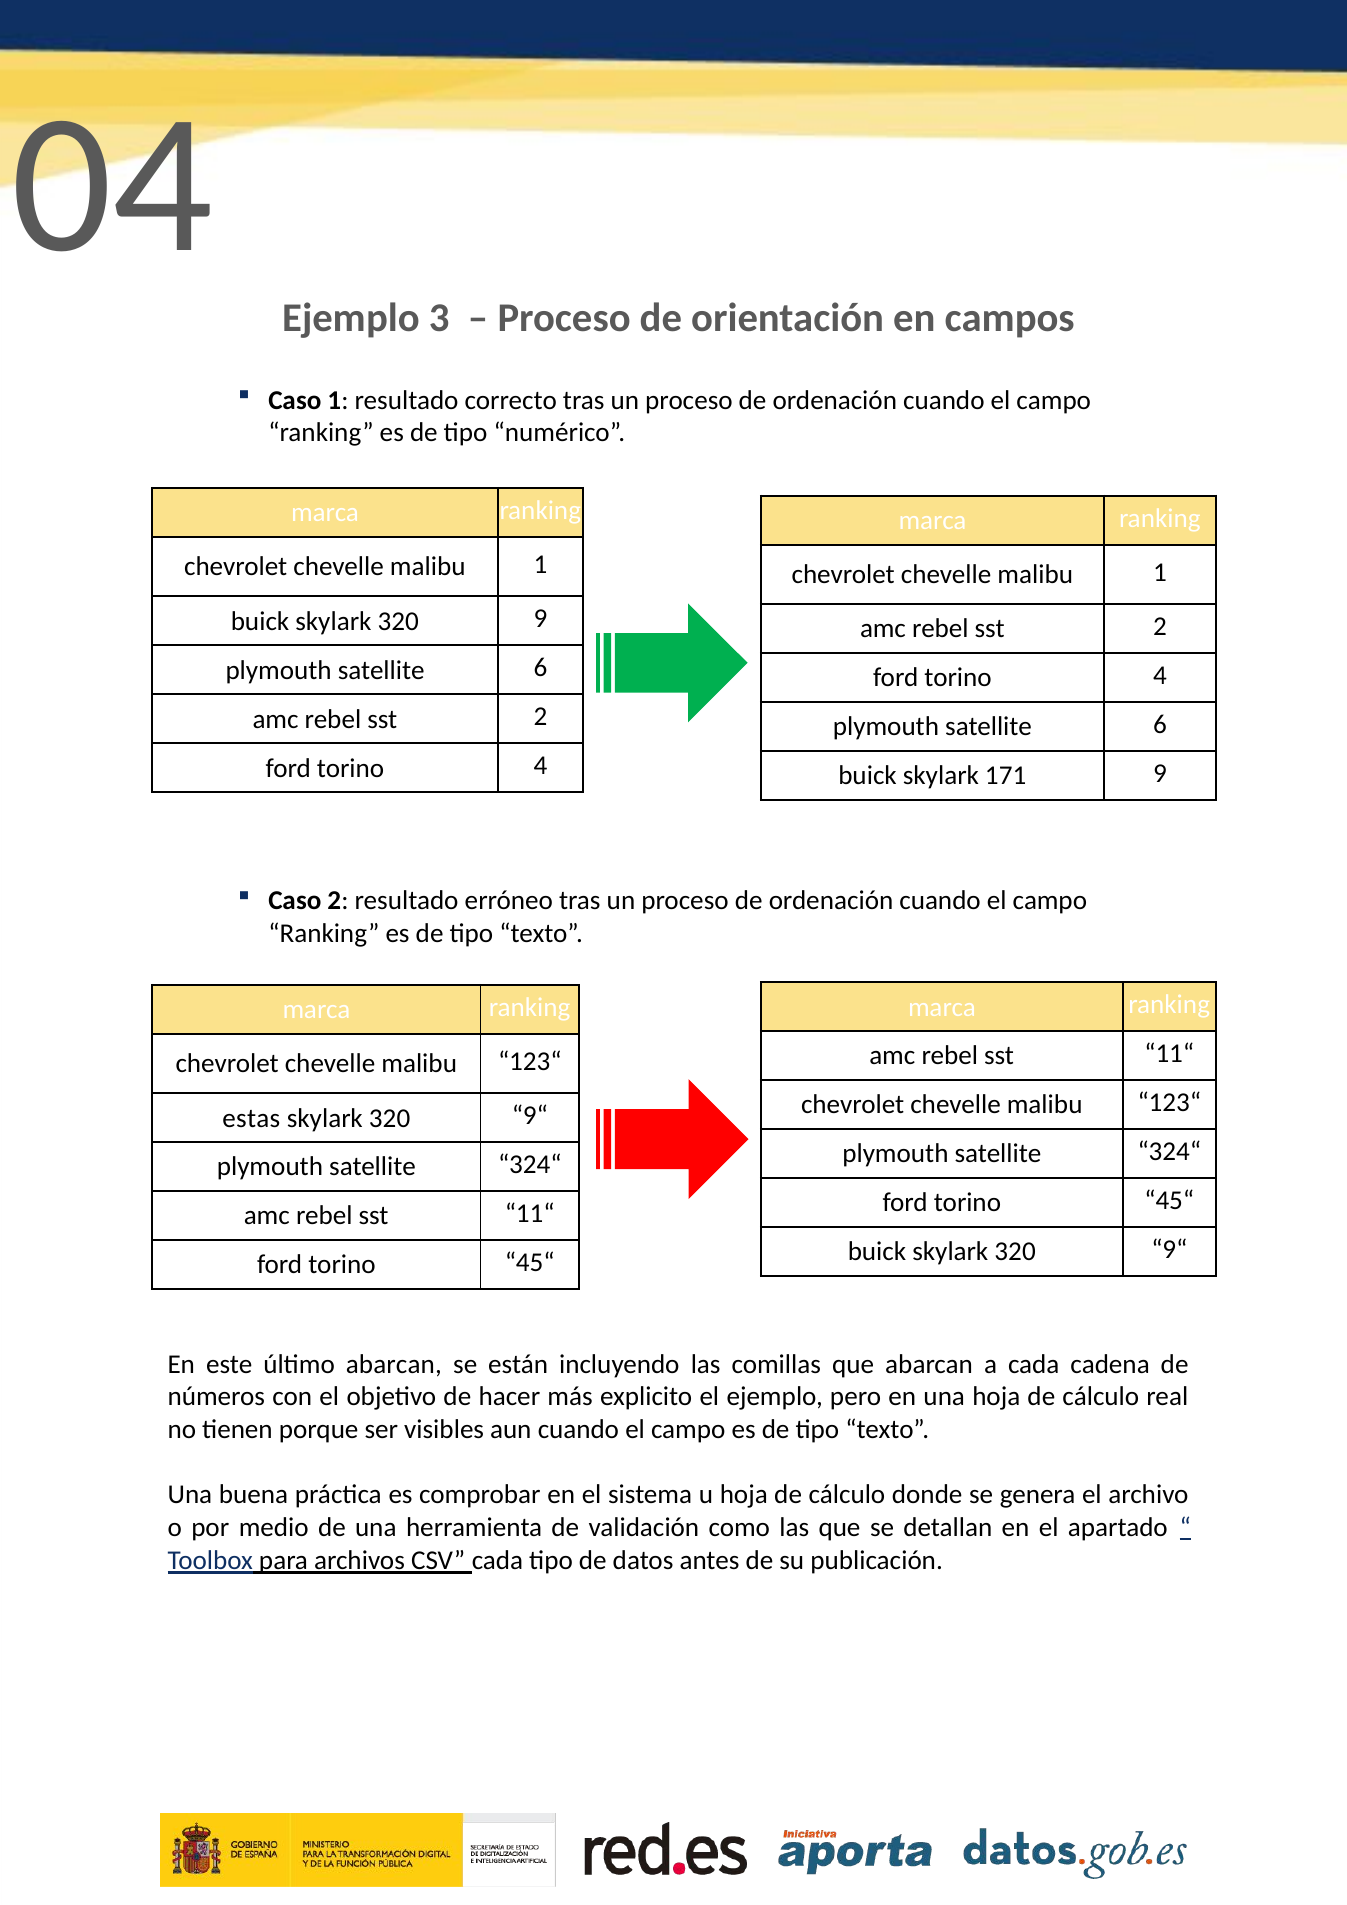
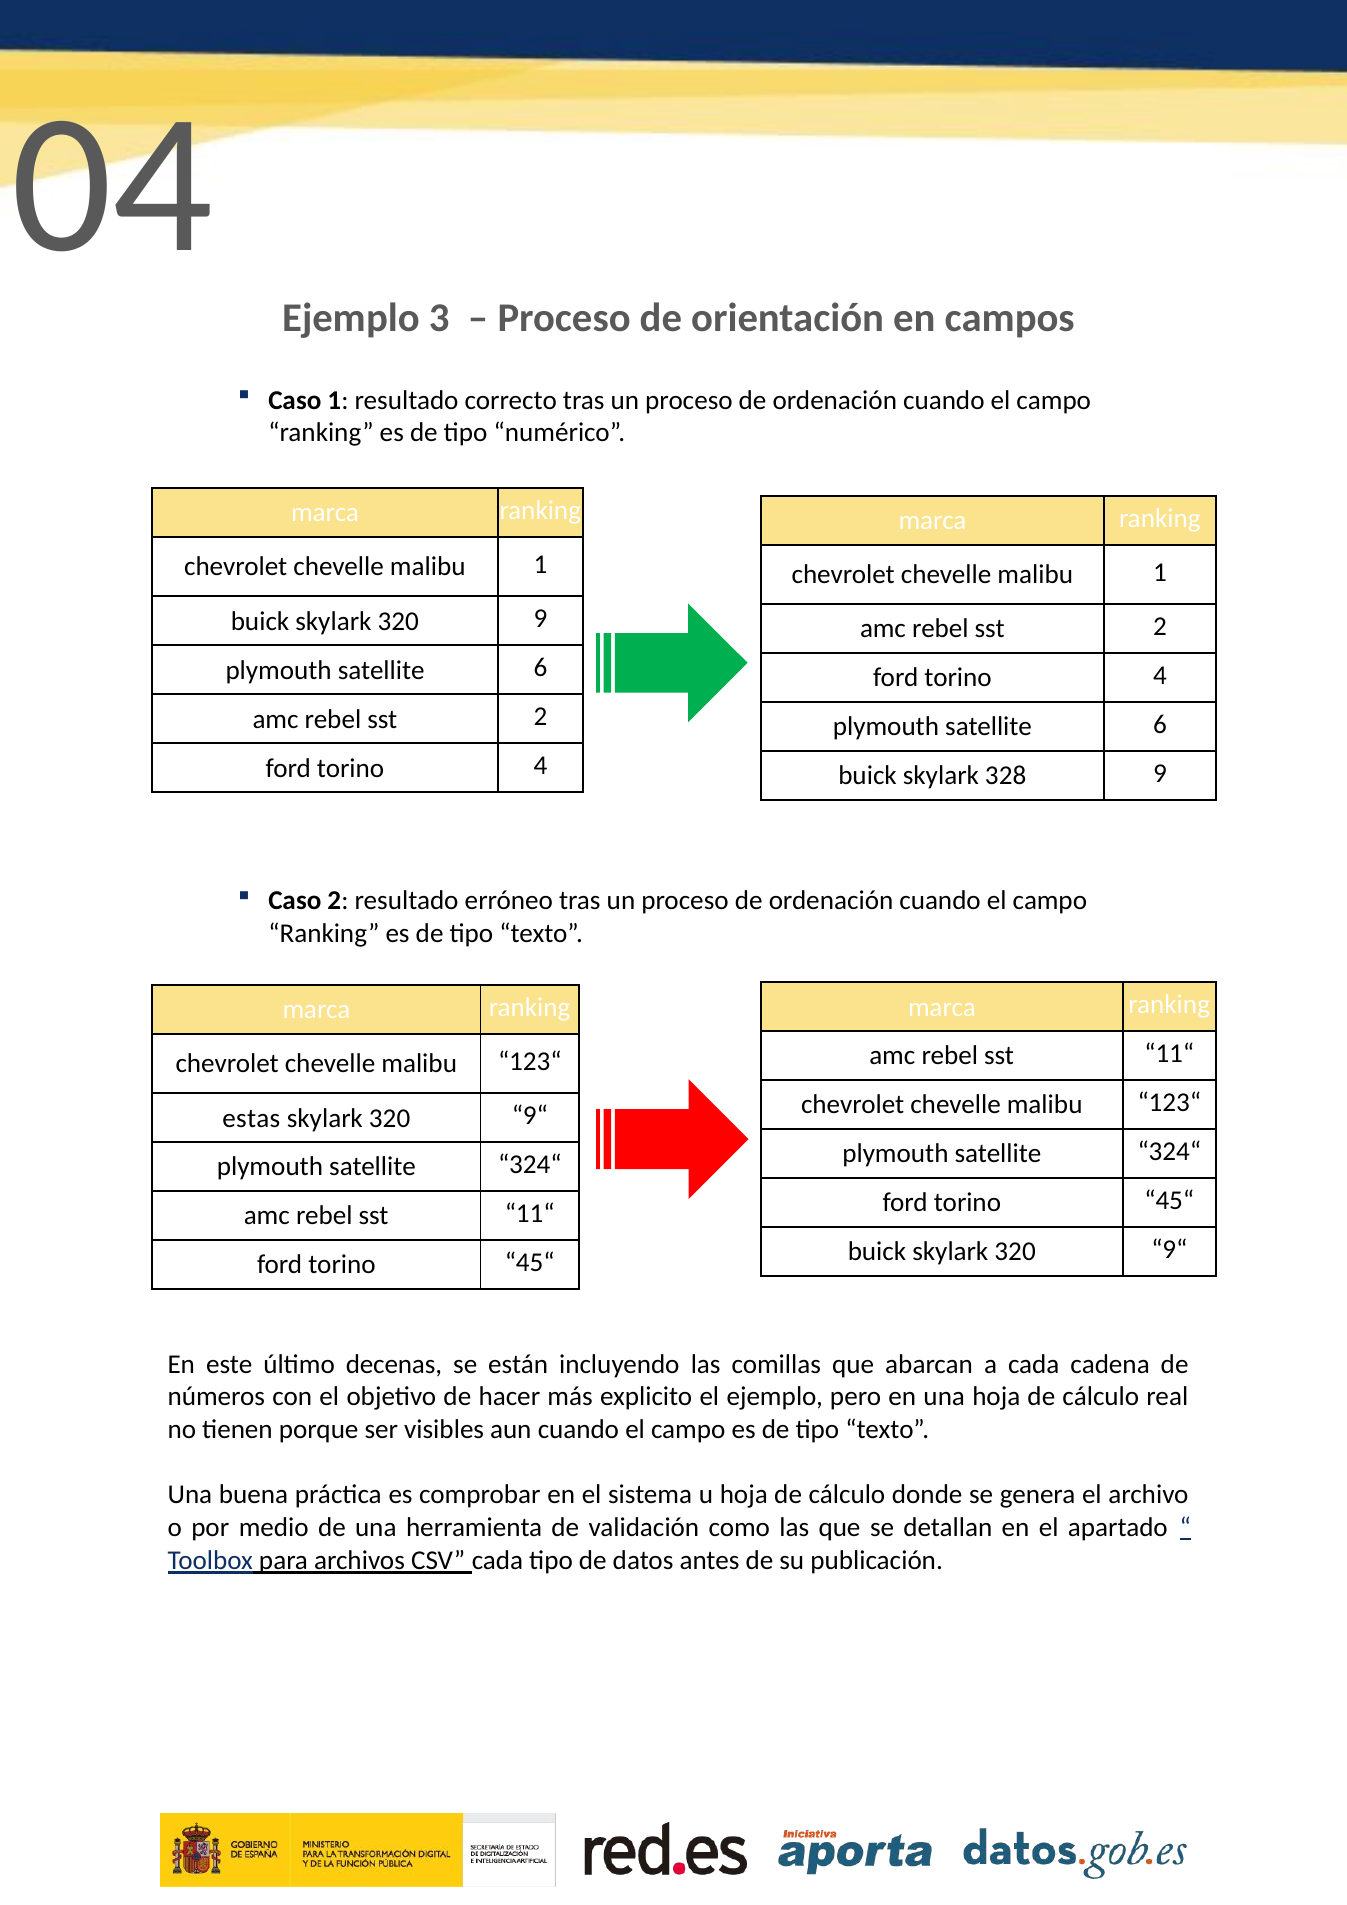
171: 171 -> 328 (1006, 776)
último abarcan: abarcan -> decenas (394, 1364)
